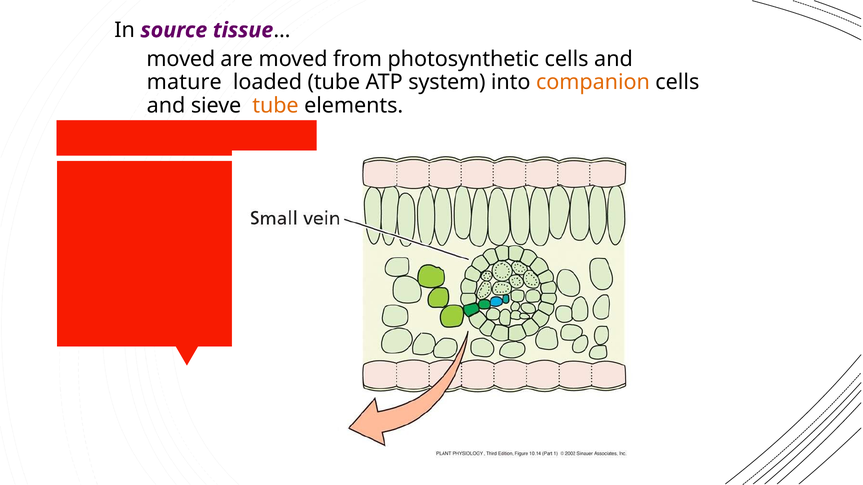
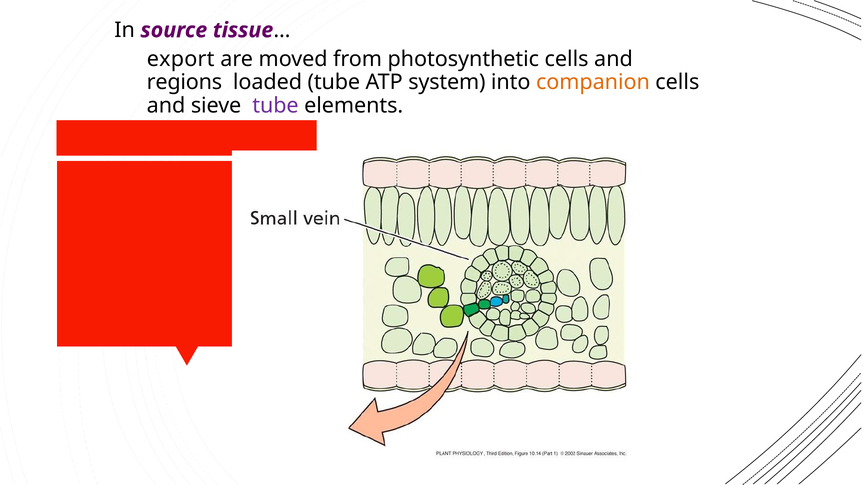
moved: moved -> export (181, 59)
mature: mature -> regions (184, 82)
tube colour: orange -> purple (275, 106)
